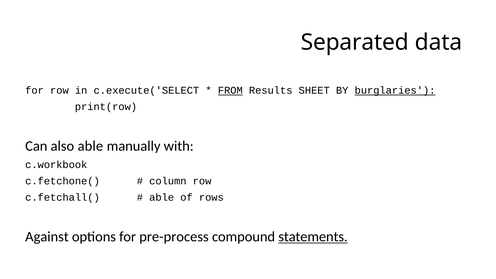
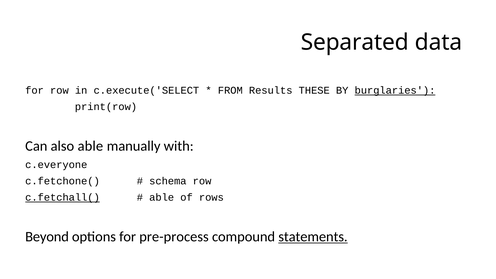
FROM underline: present -> none (230, 91)
SHEET: SHEET -> THESE (314, 91)
c.workbook: c.workbook -> c.everyone (56, 165)
column: column -> schema (168, 181)
c.fetchall( underline: none -> present (63, 197)
Against: Against -> Beyond (47, 237)
